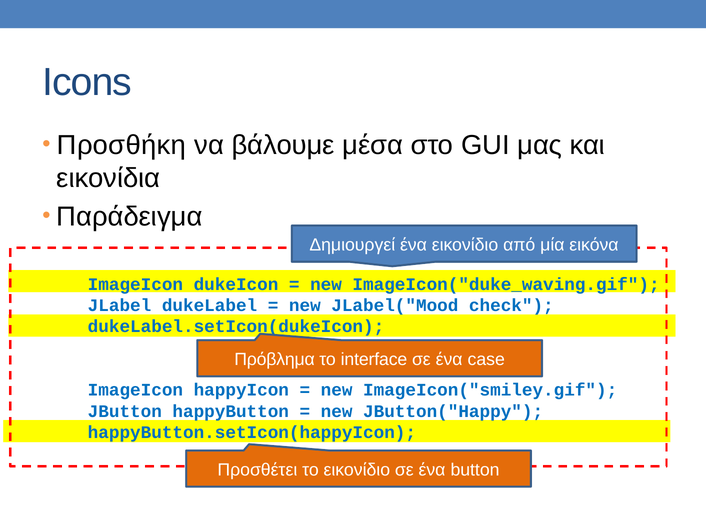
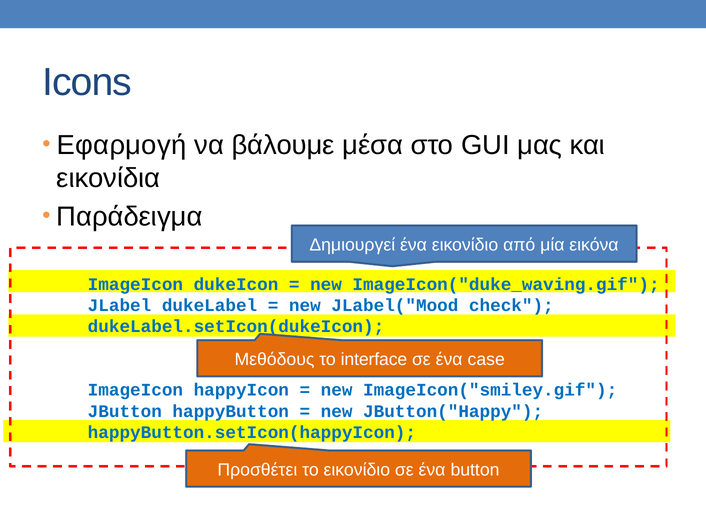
Προσθήκη: Προσθήκη -> Εφαρμογή (122, 145)
Πρόβλημα: Πρόβλημα -> Μεθόδους (274, 360)
